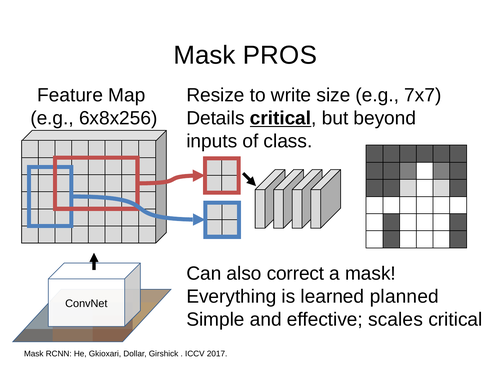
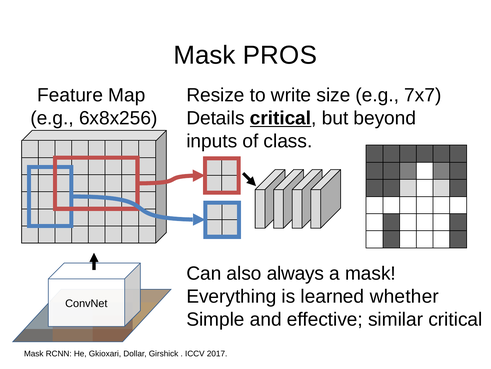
correct: correct -> always (295, 273)
planned: planned -> whether (404, 296)
scales: scales -> similar (396, 319)
